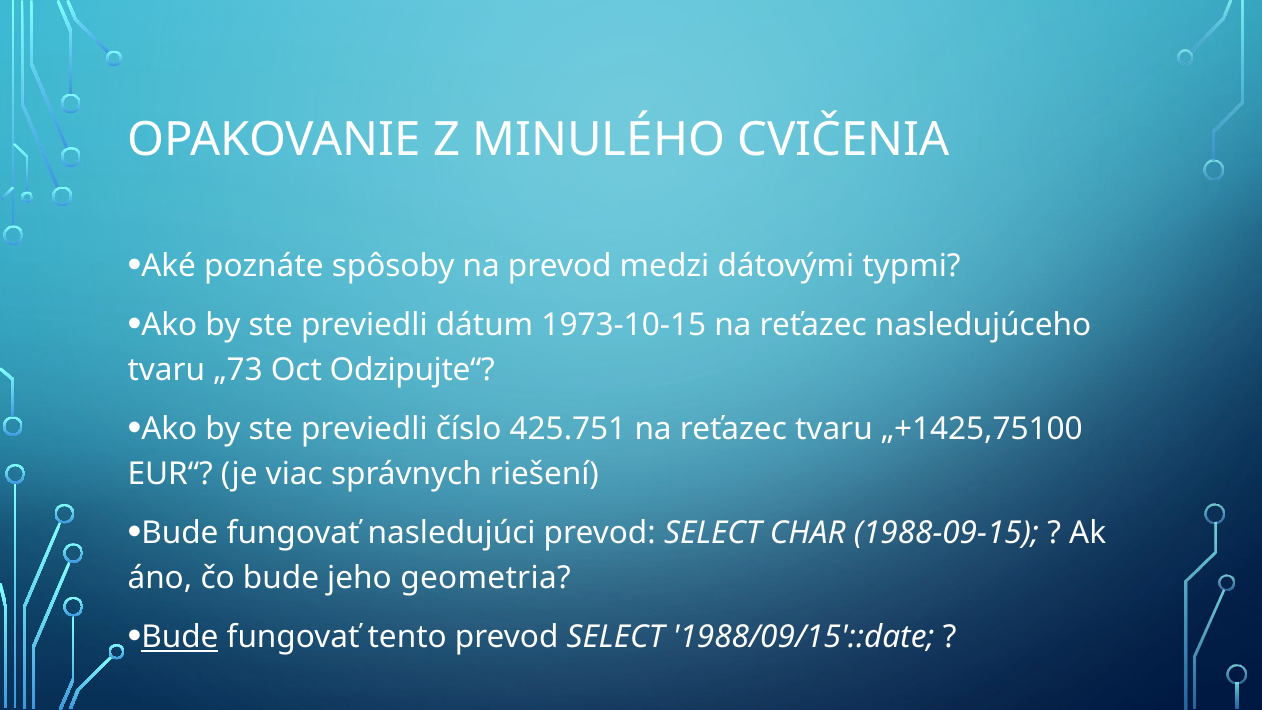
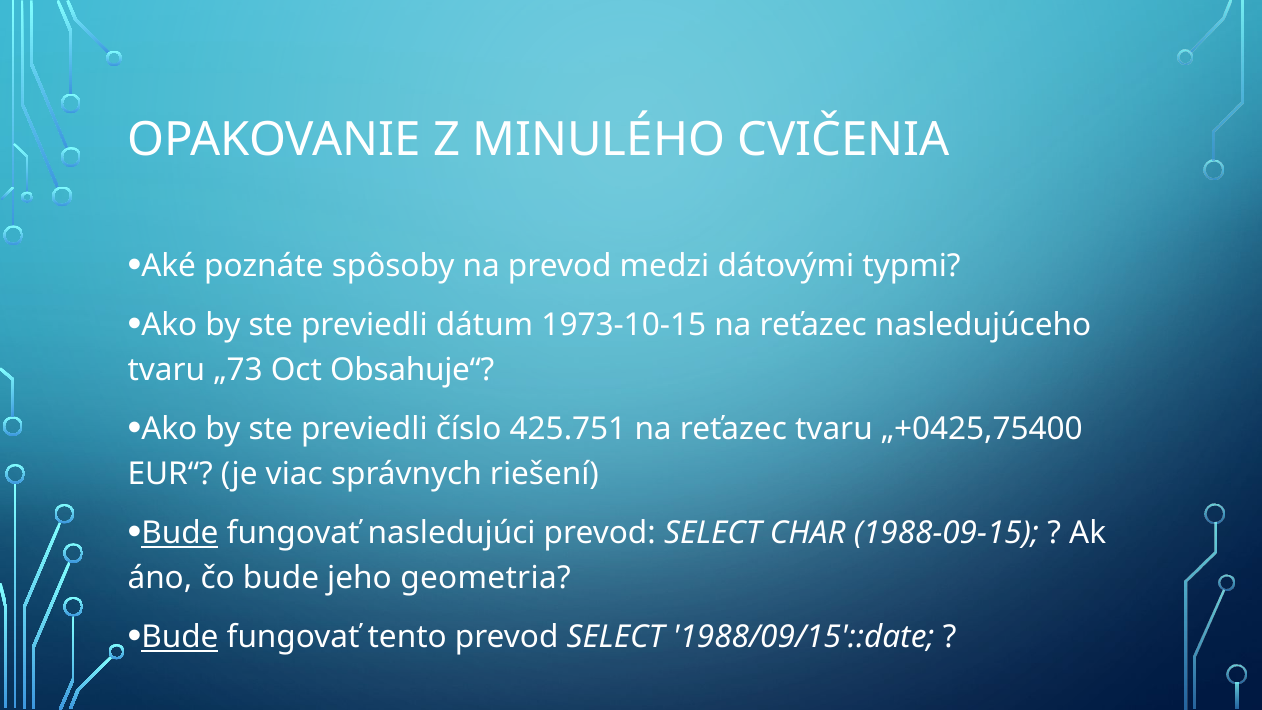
Odzipujte“: Odzipujte“ -> Obsahuje“ (412, 370)
„+1425,75100: „+1425,75100 -> „+0425,75400 (982, 429)
Bude underline: none -> present (180, 533)
